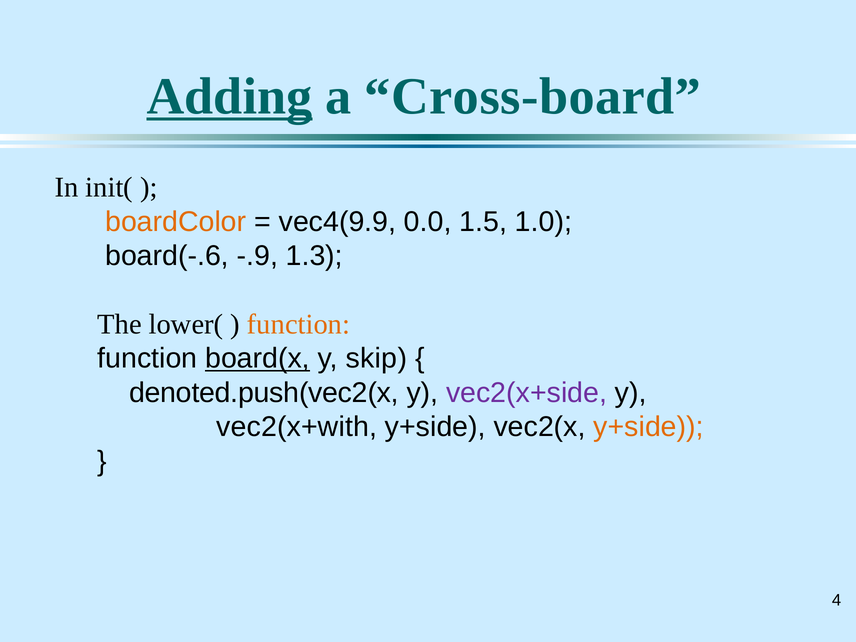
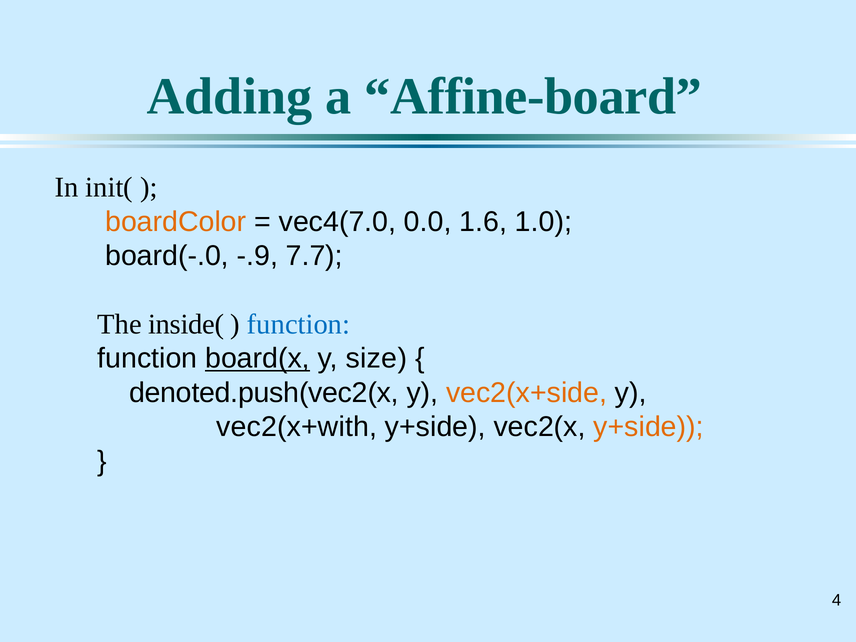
Adding underline: present -> none (229, 97)
Cross-board: Cross-board -> Affine-board (533, 97)
vec4(9.9: vec4(9.9 -> vec4(7.0 (337, 222)
1.5: 1.5 -> 1.6 (483, 222)
board(-.6: board(-.6 -> board(-.0 (167, 256)
1.3: 1.3 -> 7.7 (314, 256)
lower(: lower( -> inside( (186, 324)
function colour: orange -> blue (298, 324)
skip: skip -> size (376, 359)
vec2(x+side colour: purple -> orange (527, 393)
